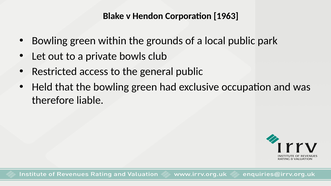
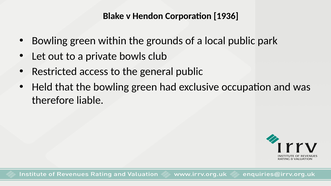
1963: 1963 -> 1936 (226, 16)
